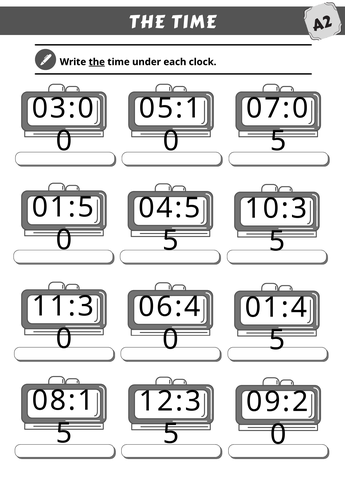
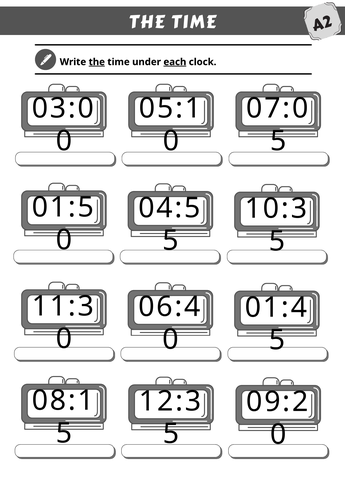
each underline: none -> present (175, 62)
